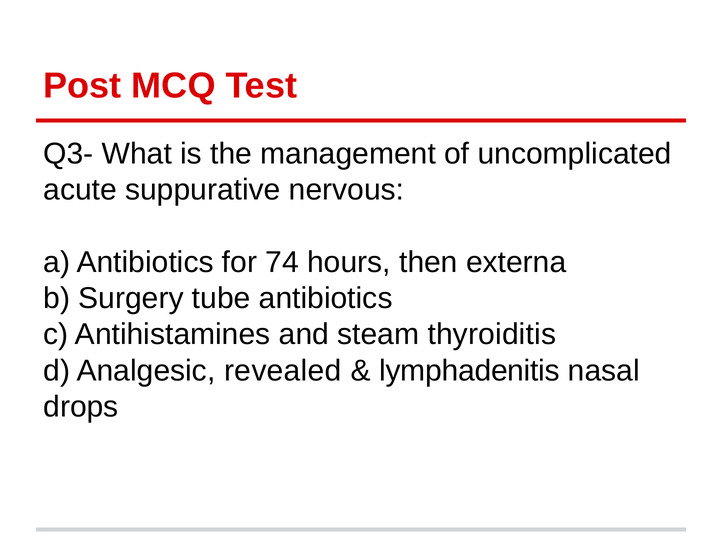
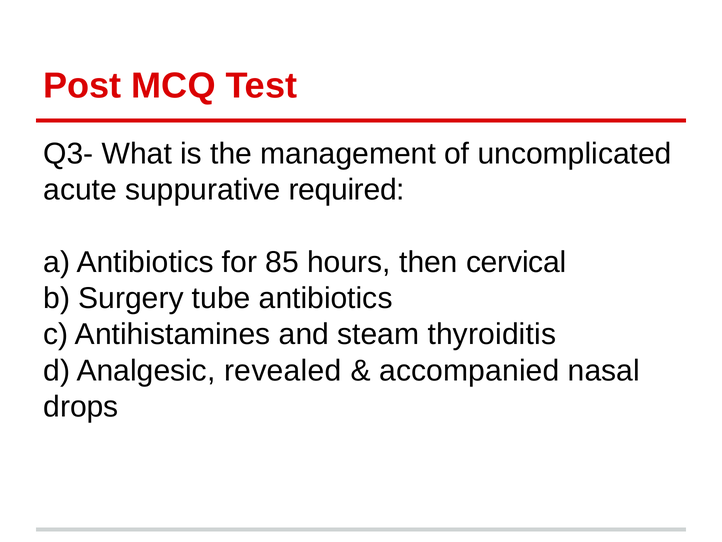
nervous: nervous -> required (347, 190)
74: 74 -> 85 (282, 262)
externa: externa -> cervical (516, 262)
lymphadenitis: lymphadenitis -> accompanied (469, 370)
